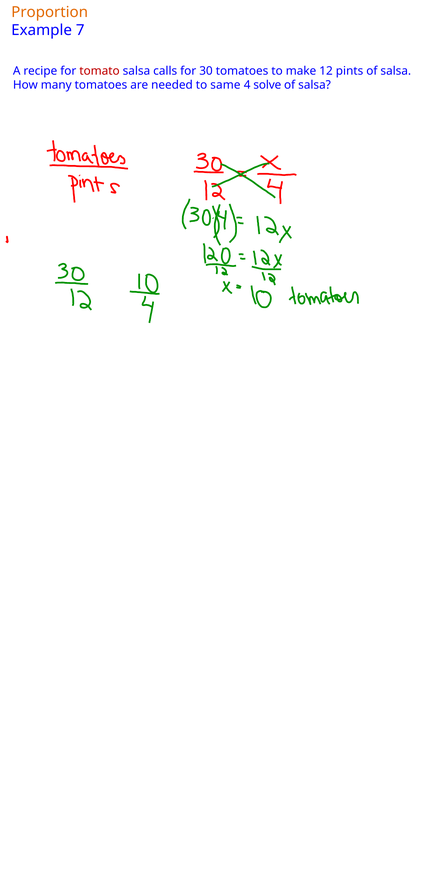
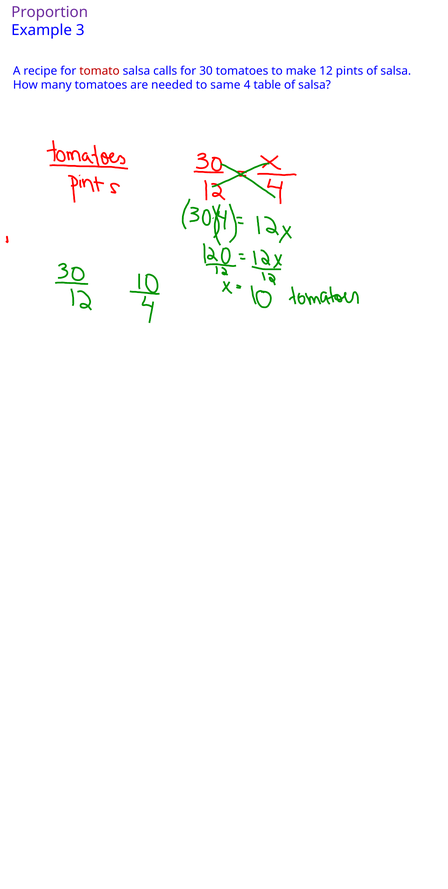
Proportion colour: orange -> purple (50, 12)
7: 7 -> 3 (80, 30)
solve: solve -> table (267, 85)
